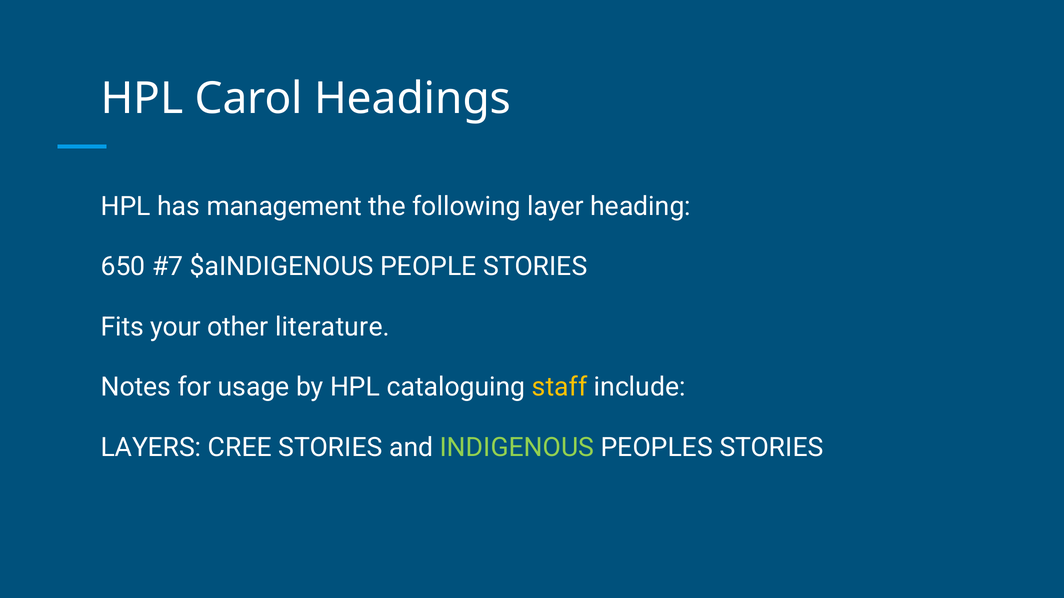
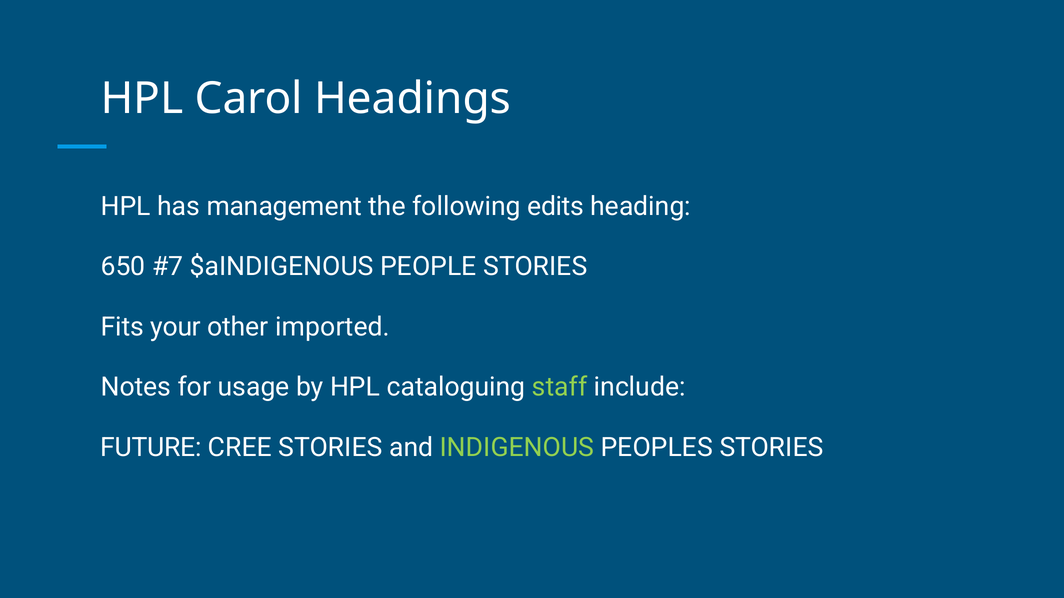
layer: layer -> edits (556, 207)
literature: literature -> imported (332, 327)
staff colour: yellow -> light green (560, 388)
LAYERS: LAYERS -> FUTURE (151, 448)
